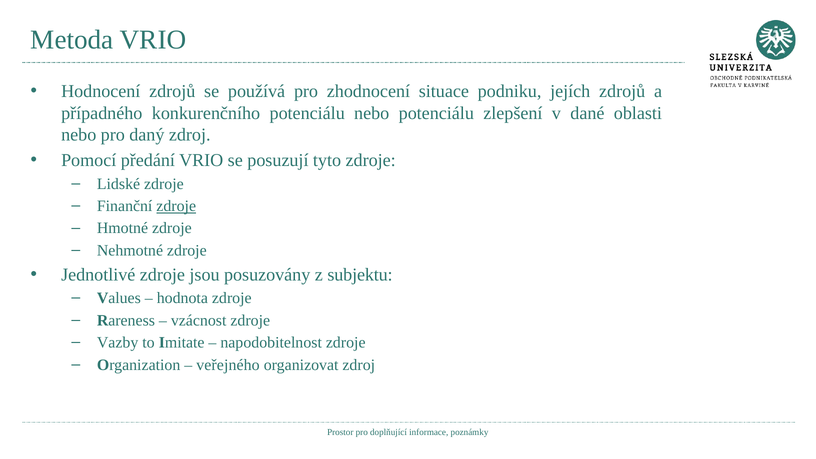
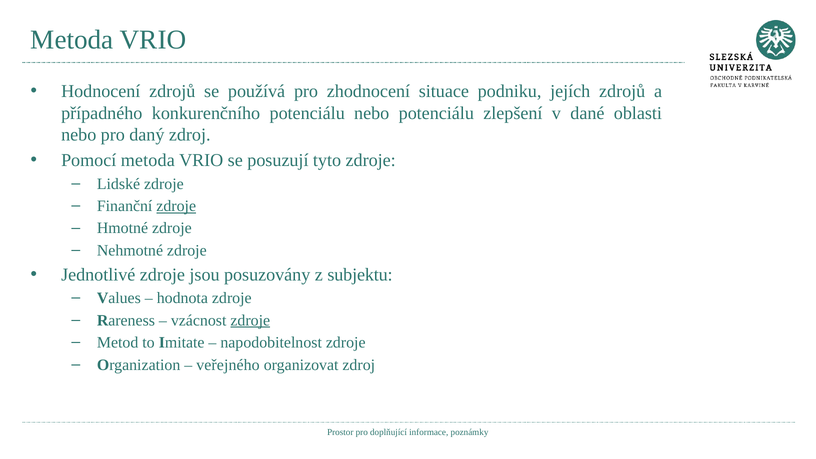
Pomocí předání: předání -> metoda (148, 160)
zdroje underline: none -> present (250, 320)
Vazby: Vazby -> Metod (118, 343)
